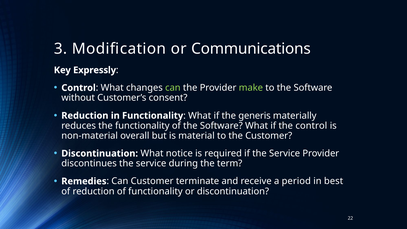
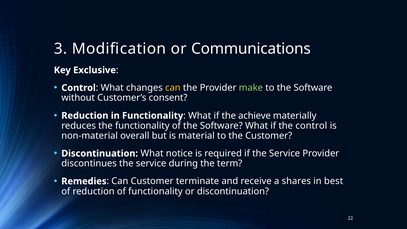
Expressly: Expressly -> Exclusive (95, 70)
can colour: light green -> yellow (173, 88)
generis: generis -> achieve (255, 116)
period: period -> shares (296, 181)
